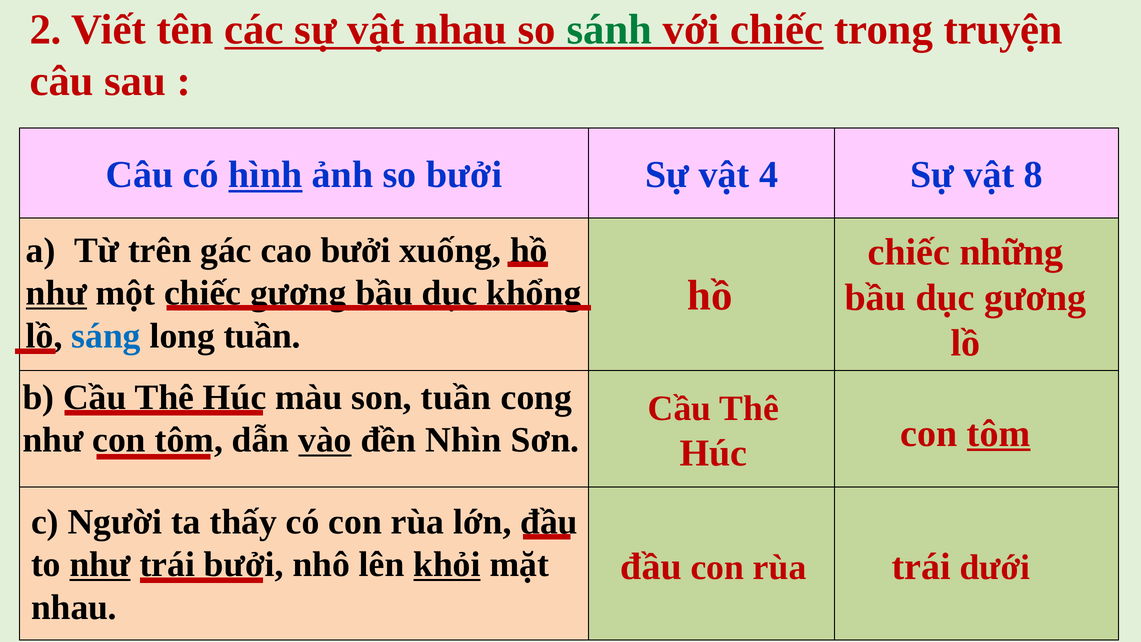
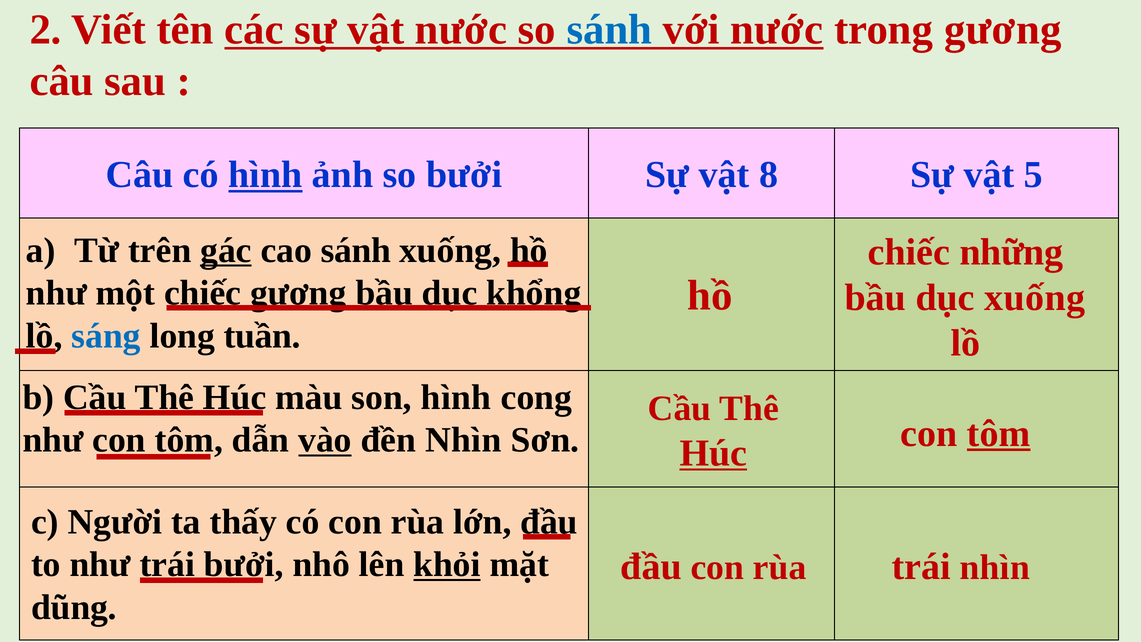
vật nhau: nhau -> nước (461, 30)
sánh colour: green -> blue (609, 30)
với chiếc: chiếc -> nước (777, 30)
trong truyện: truyện -> gương (1003, 30)
4: 4 -> 8 (769, 175)
8: 8 -> 5 (1033, 175)
gác underline: none -> present (226, 250)
cao bưởi: bưởi -> sánh (356, 250)
như underline: present -> none (56, 293)
dục gương: gương -> xuống (1035, 298)
son tuần: tuần -> hình (456, 397)
Húc underline: none -> present (713, 453)
như underline: present -> none (100, 564)
trái dưới: dưới -> nhìn (995, 567)
nhau: nhau -> dũng (74, 607)
